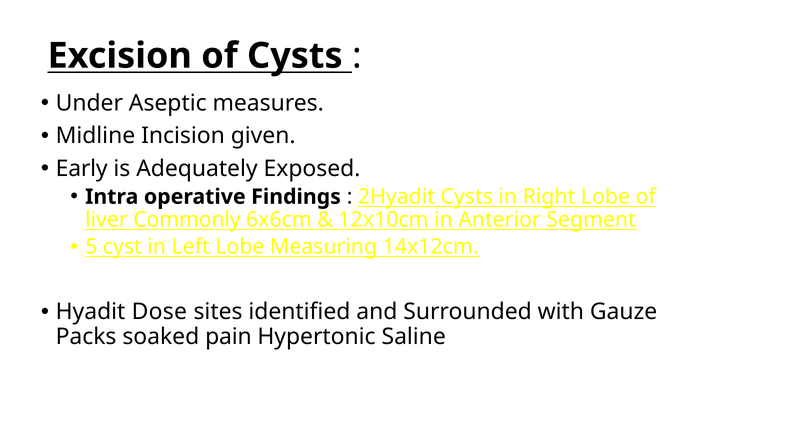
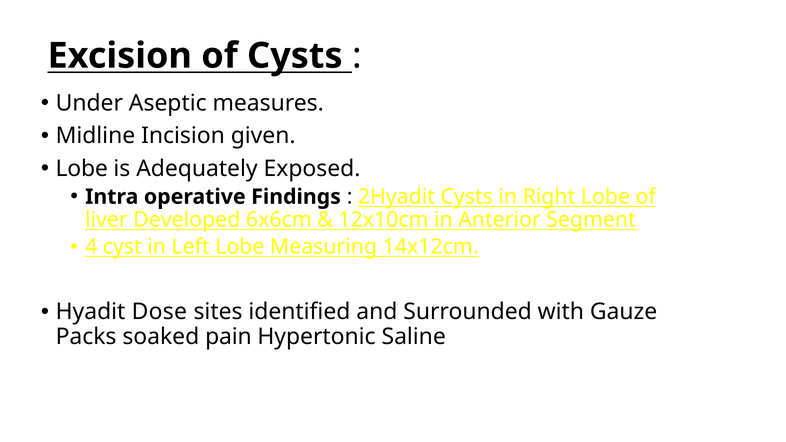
Early: Early -> Lobe (82, 169)
Commonly: Commonly -> Developed (187, 220)
5: 5 -> 4 (91, 247)
